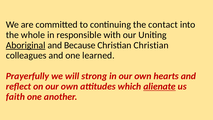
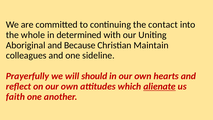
responsible: responsible -> determined (79, 35)
Aboriginal underline: present -> none (26, 45)
Christian Christian: Christian -> Maintain (151, 45)
learned: learned -> sideline (98, 55)
strong: strong -> should (94, 76)
